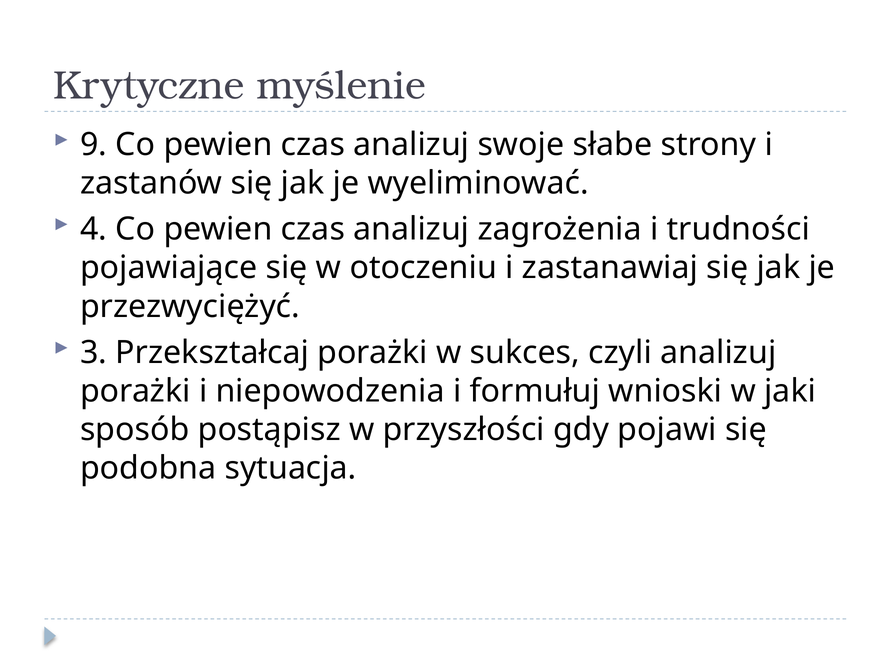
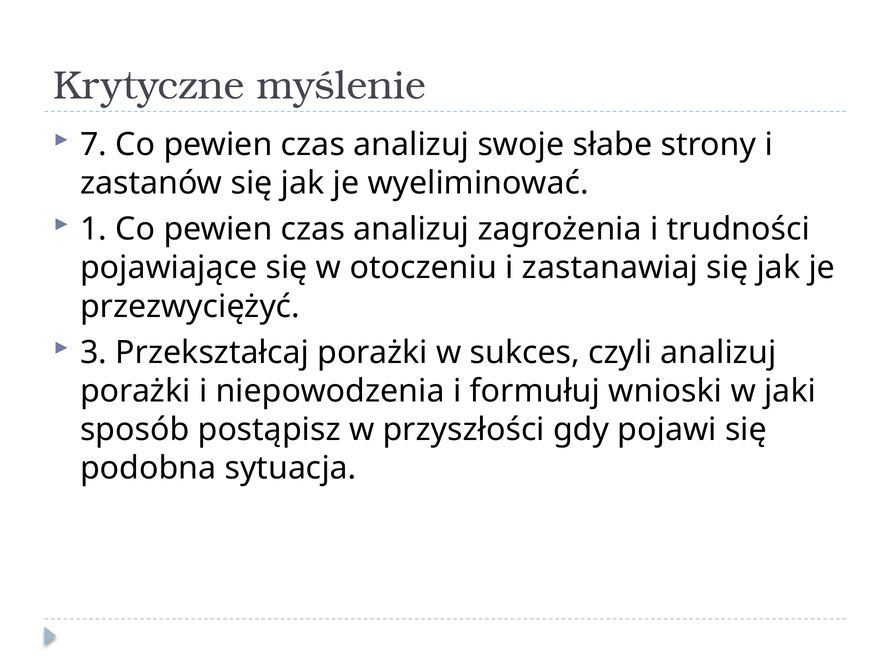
9: 9 -> 7 (94, 145)
4: 4 -> 1 (94, 229)
